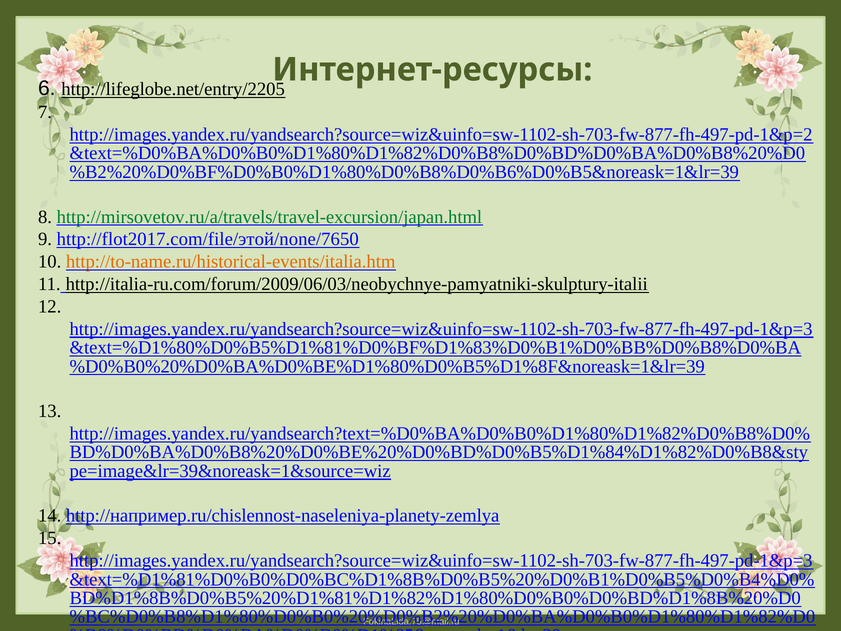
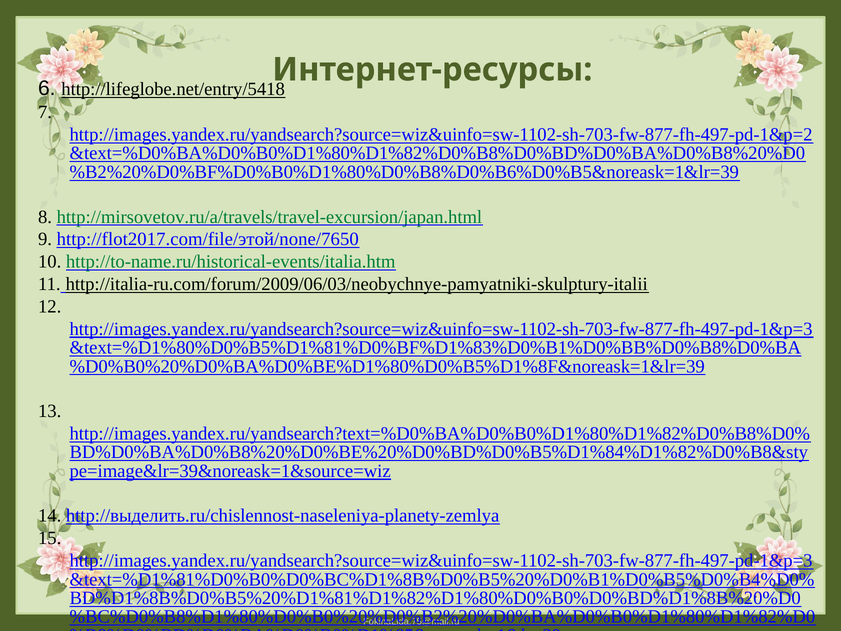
http://lifeglobe.net/entry/2205: http://lifeglobe.net/entry/2205 -> http://lifeglobe.net/entry/5418 (173, 89)
http://to-name.ru/historical-events/italia.htm colour: orange -> green (231, 262)
http://например.ru/chislennost-naseleniya-planety-zemlya: http://например.ru/chislennost-naseleniya-planety-zemlya -> http://выделить.ru/chislennost-naseleniya-planety-zemlya (283, 516)
